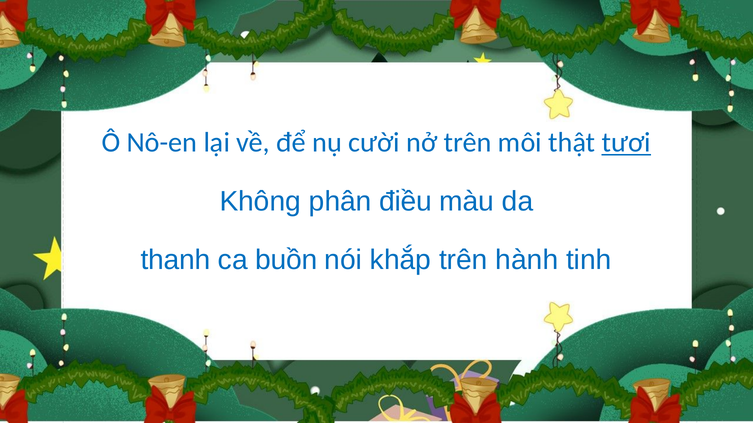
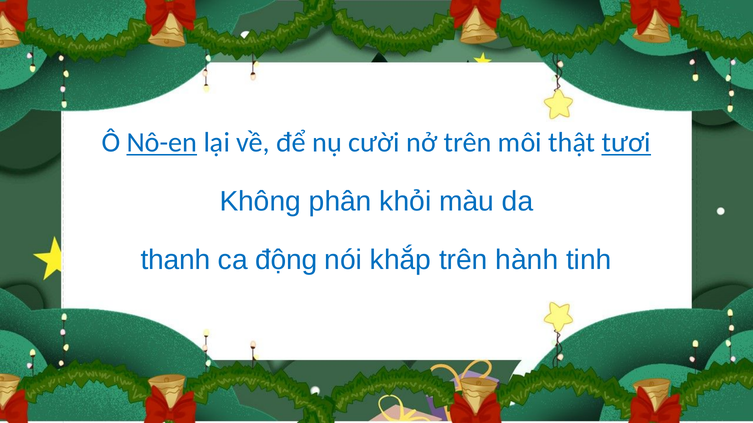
Nô-en underline: none -> present (162, 143)
điều: điều -> khỏi (405, 202)
buồn: buồn -> động (286, 260)
